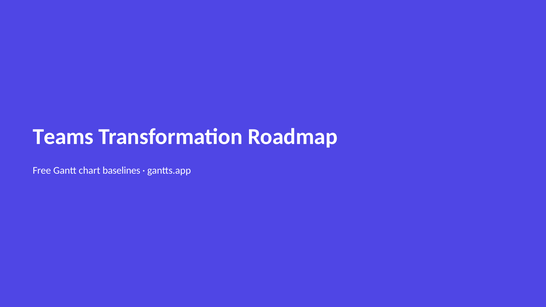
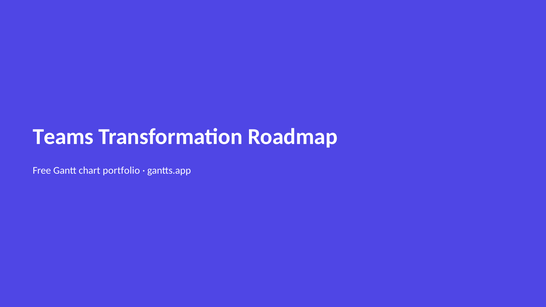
baselines: baselines -> portfolio (121, 171)
